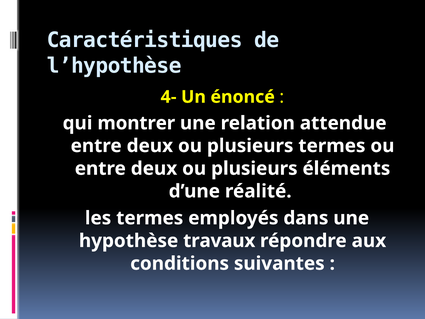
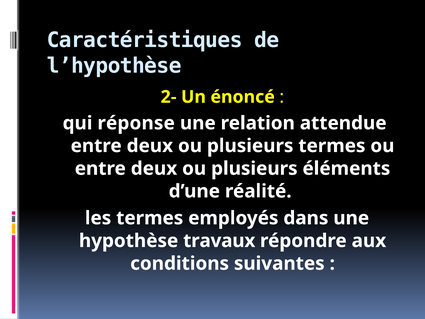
4-: 4- -> 2- (169, 97)
montrer: montrer -> réponse (136, 123)
